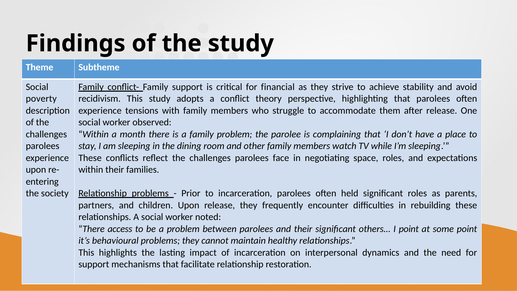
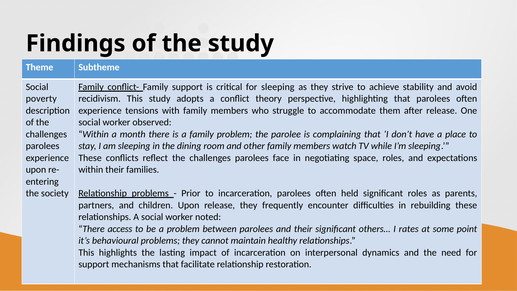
for financial: financial -> sleeping (278, 87)
I point: point -> rates (409, 229)
